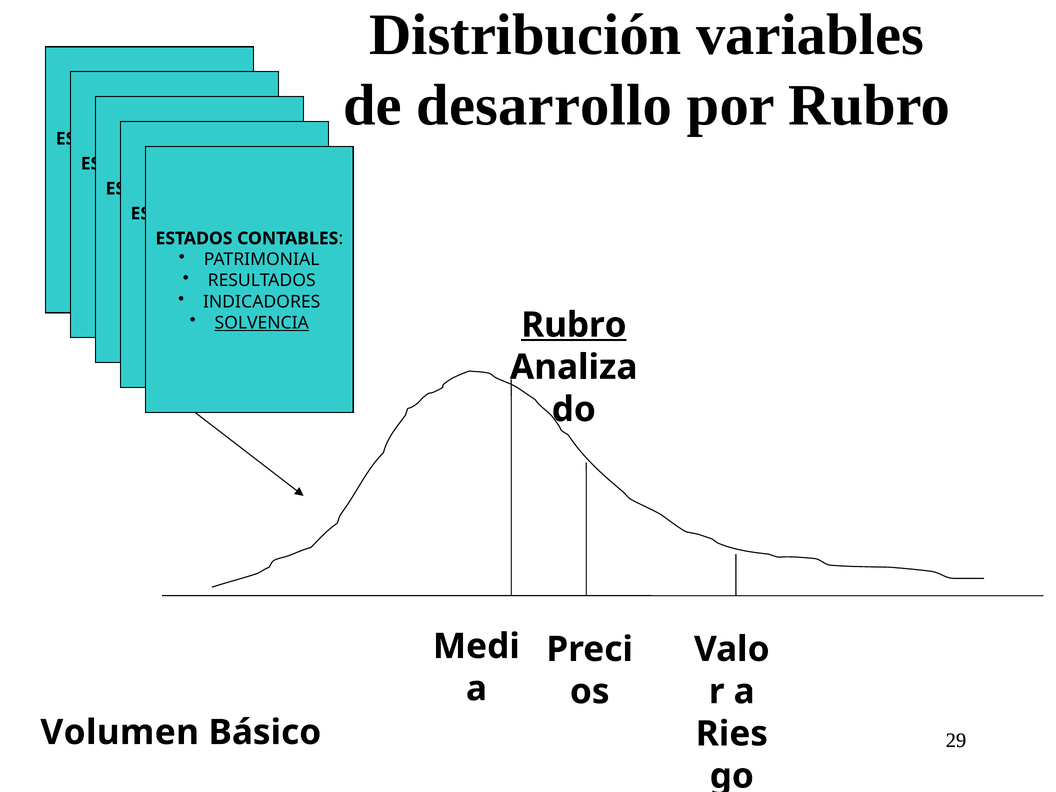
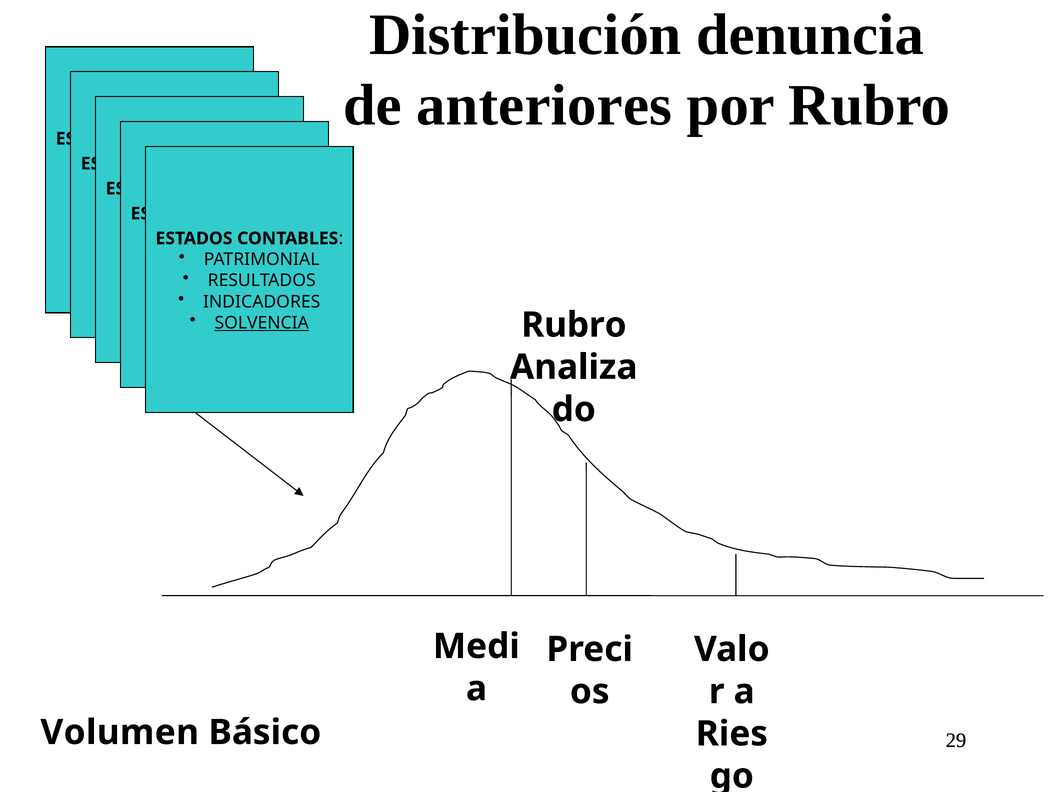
variables: variables -> denuncia (810, 35)
desarrollo: desarrollo -> anteriores (544, 105)
Rubro underline: present -> none (574, 325)
